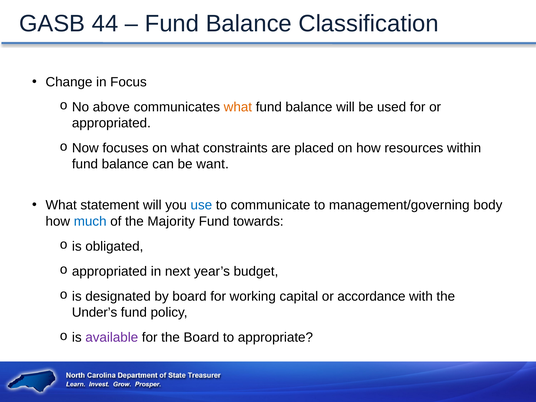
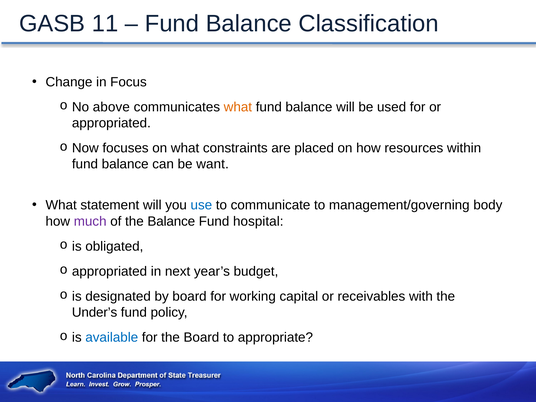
44: 44 -> 11 (105, 24)
much colour: blue -> purple (90, 221)
the Majority: Majority -> Balance (171, 221)
towards: towards -> hospital (258, 221)
accordance: accordance -> receivables (371, 296)
available colour: purple -> blue (112, 337)
